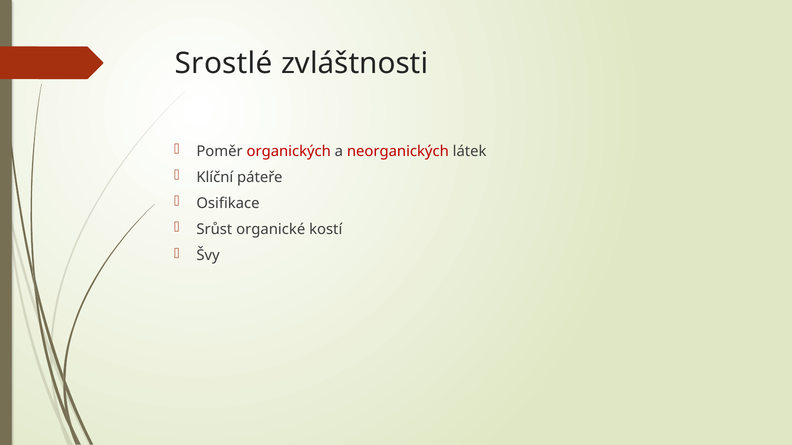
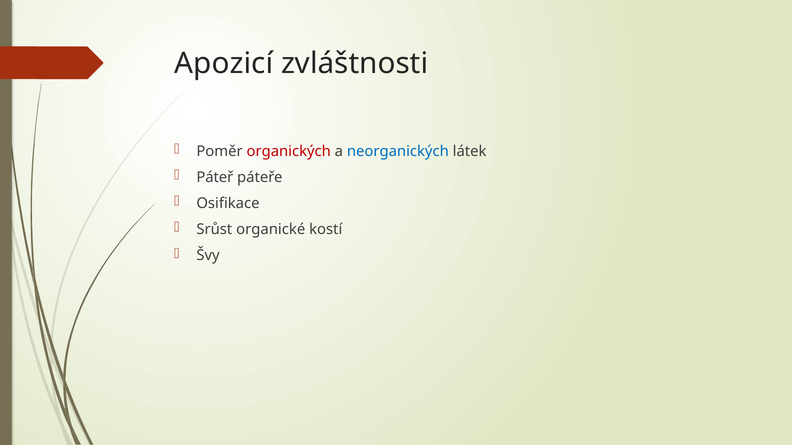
Srostlé: Srostlé -> Apozicí (224, 63)
neorganických colour: red -> blue (398, 152)
Klíční: Klíční -> Páteř (215, 178)
